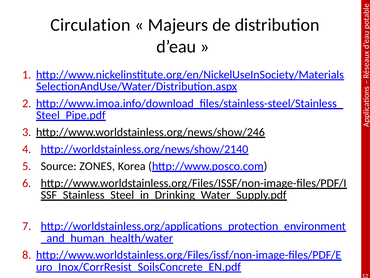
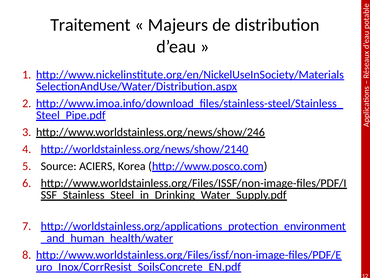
Circulation: Circulation -> Traitement (91, 25)
ZONES: ZONES -> ACIERS (97, 166)
